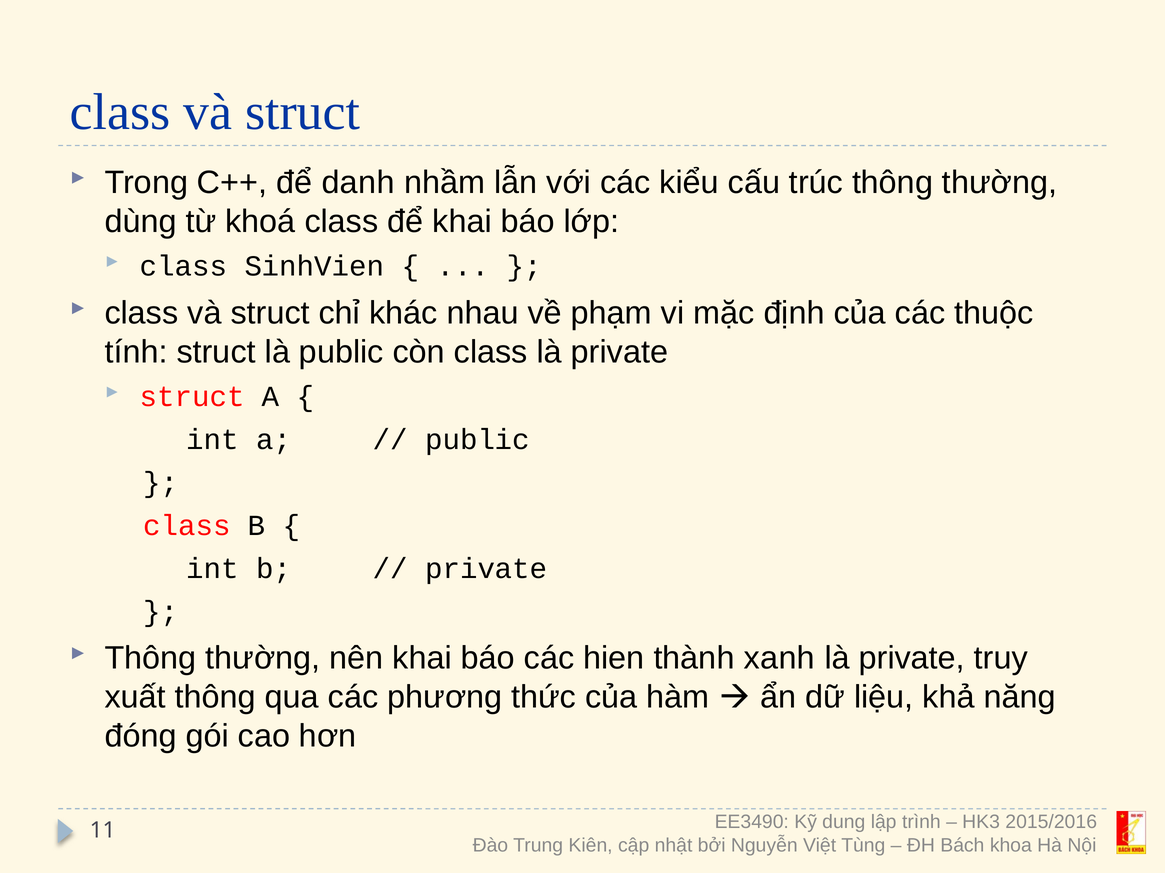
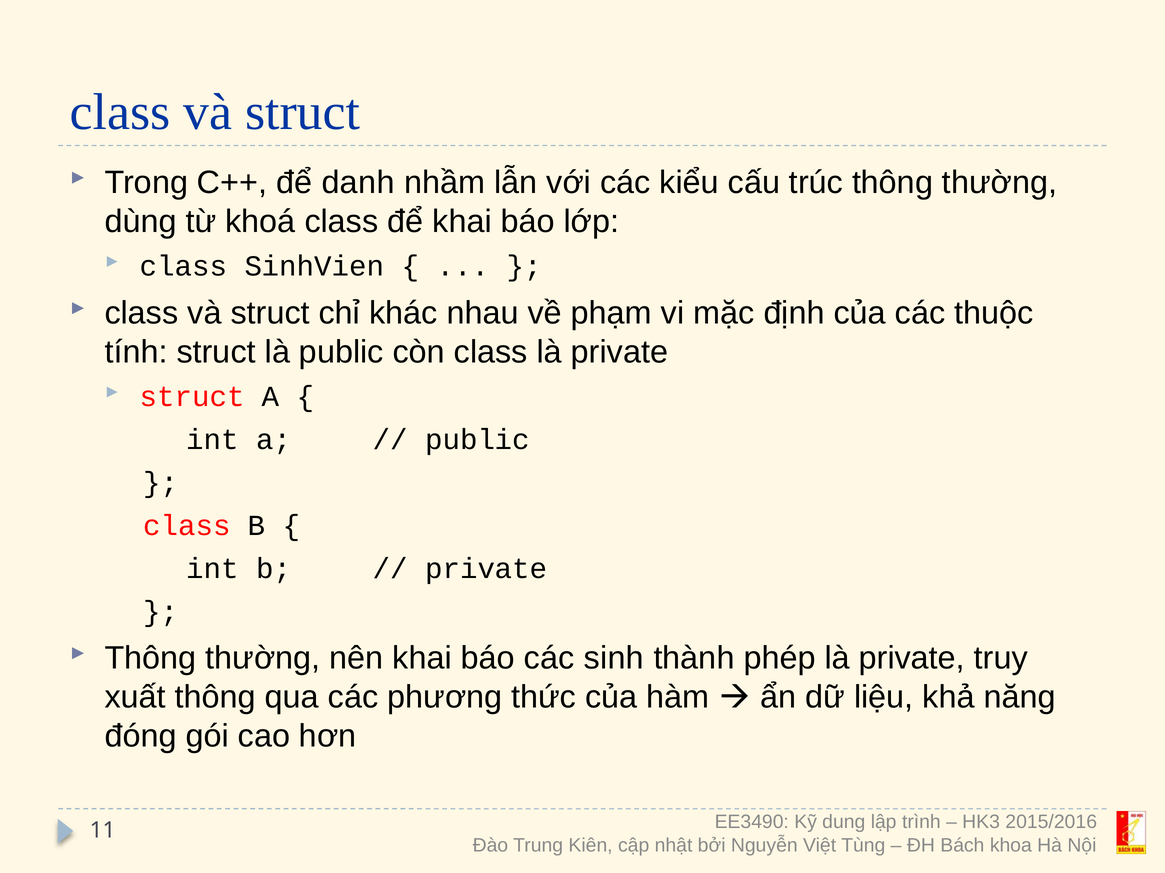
hien: hien -> sinh (614, 659)
xanh: xanh -> phép (780, 659)
